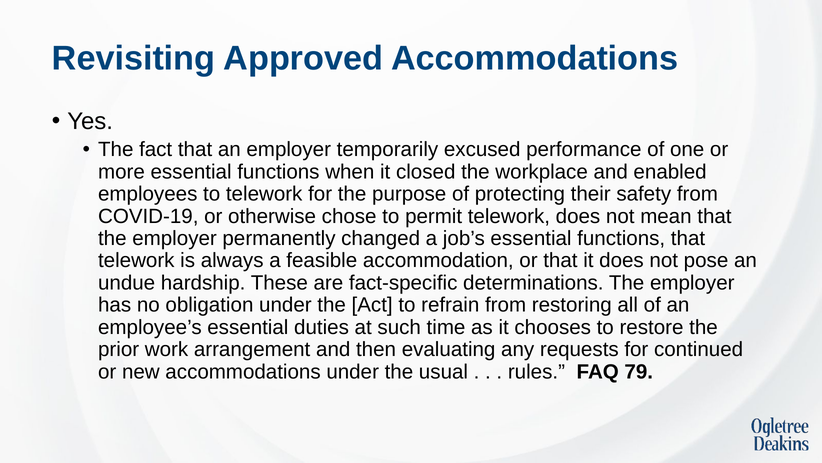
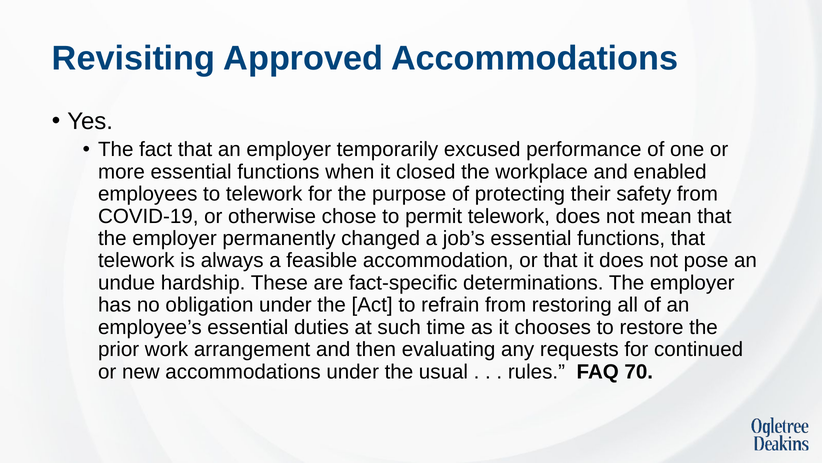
79: 79 -> 70 (639, 371)
